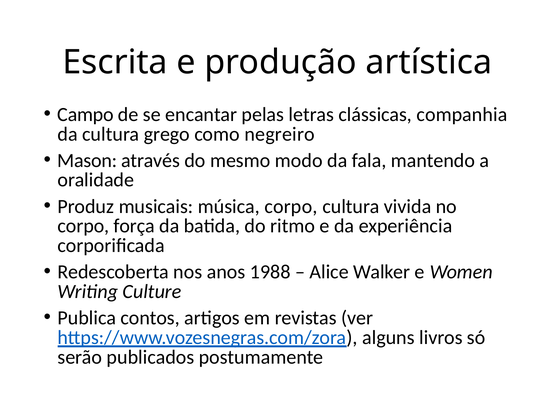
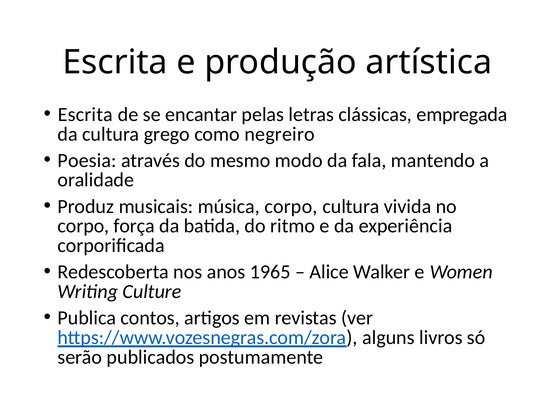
Campo: Campo -> Escrita (85, 114)
companhia: companhia -> empregada (462, 114)
Mason: Mason -> Poesia (87, 160)
1988: 1988 -> 1965 (270, 271)
